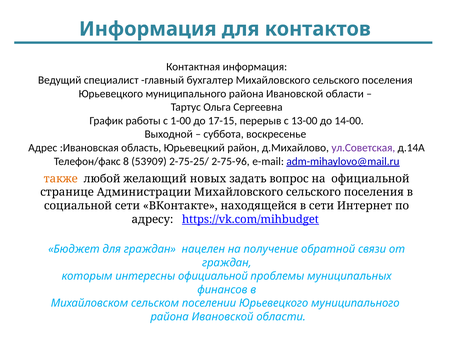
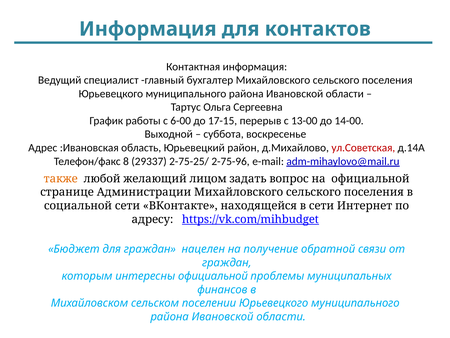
1-00: 1-00 -> 6-00 (181, 121)
ул.Советская colour: purple -> red (363, 148)
53909: 53909 -> 29337 (149, 161)
новых: новых -> лицом (208, 178)
